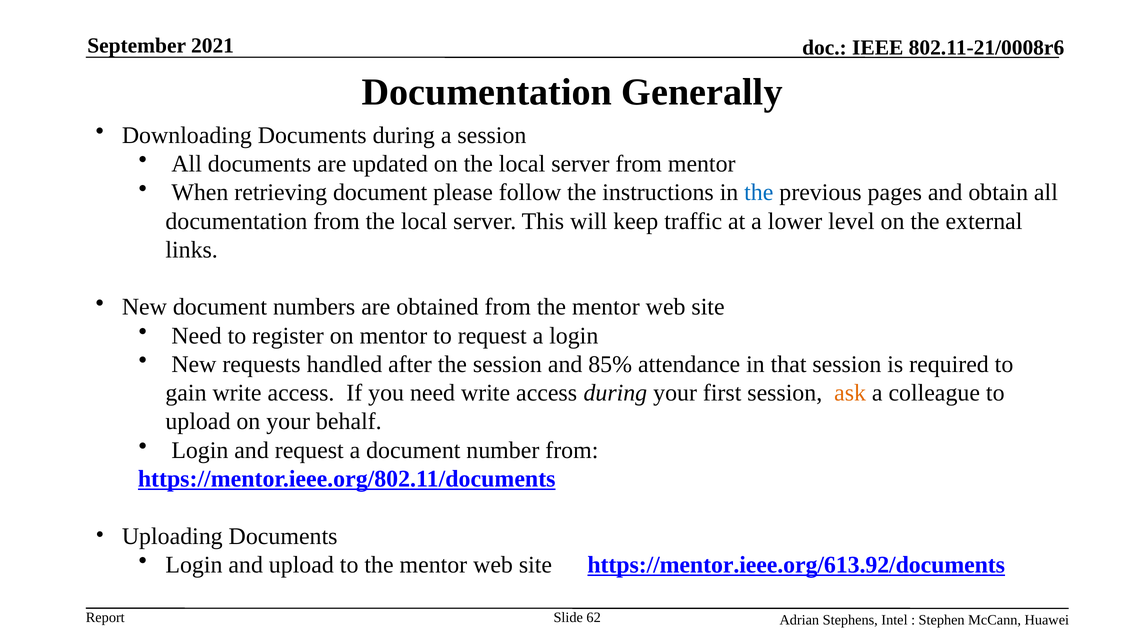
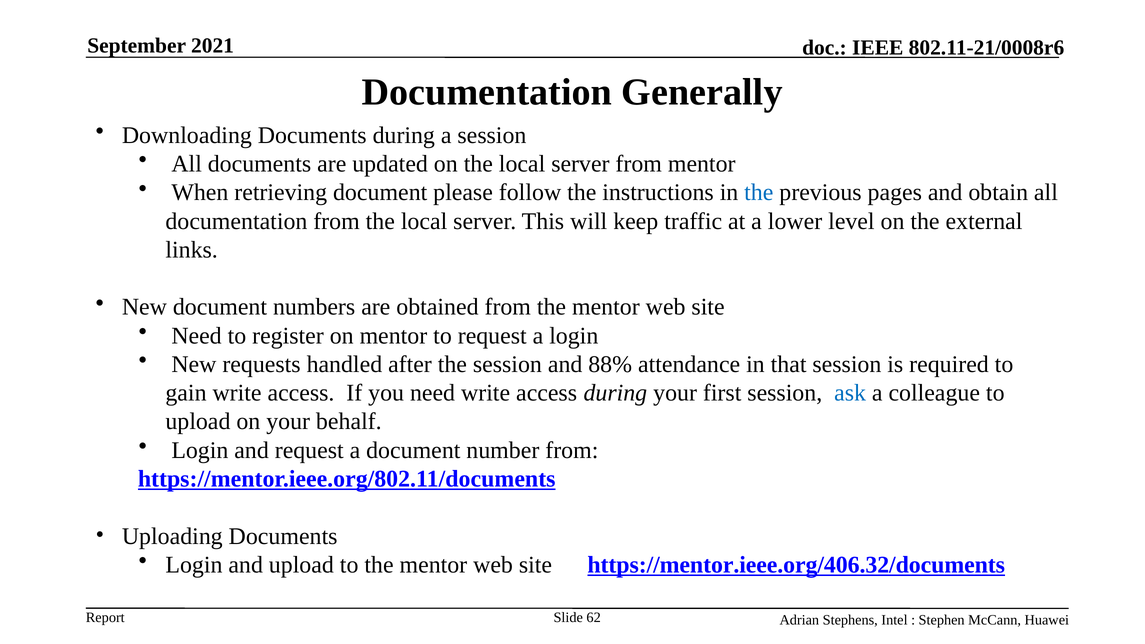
85%: 85% -> 88% (610, 364)
ask colour: orange -> blue (850, 393)
https://mentor.ieee.org/613.92/documents: https://mentor.ieee.org/613.92/documents -> https://mentor.ieee.org/406.32/documents (796, 565)
